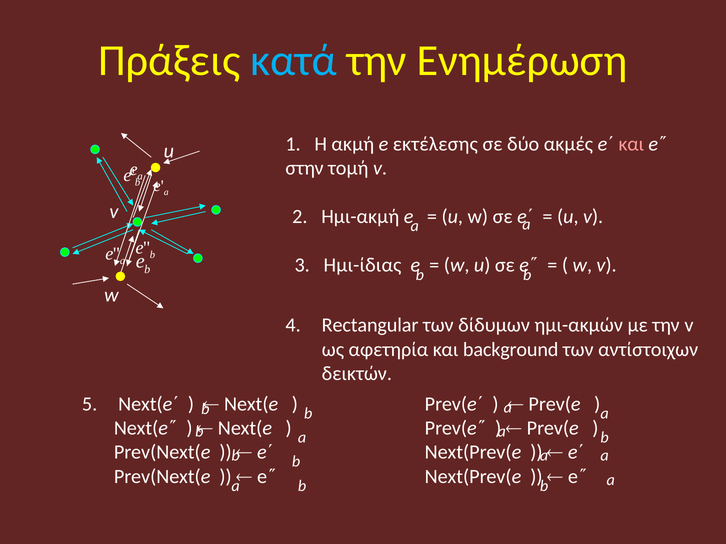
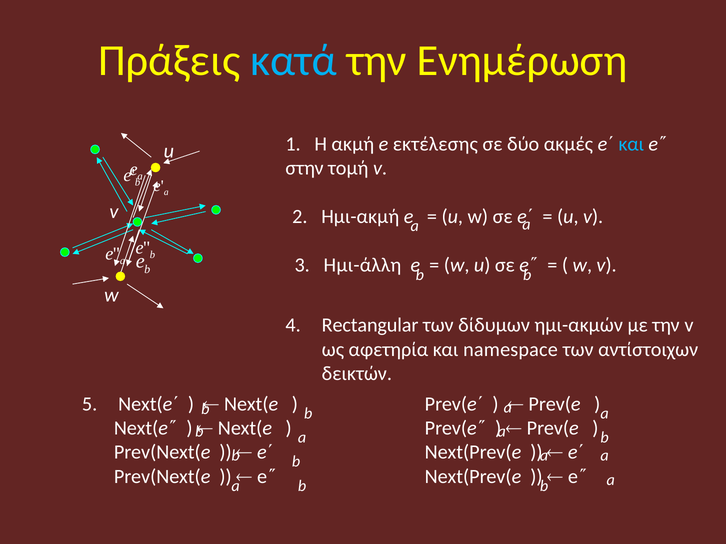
και colour: pink -> light blue (631, 144)
Ημι-ίδιας: Ημι-ίδιας -> Ημι-άλλη (362, 265)
background: background -> namespace (511, 350)
